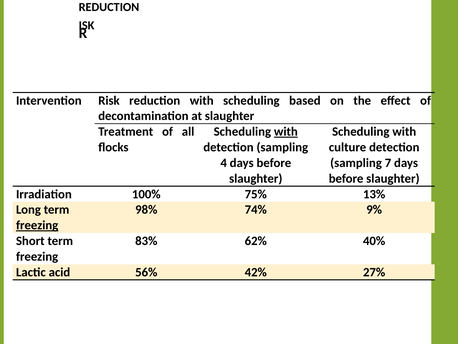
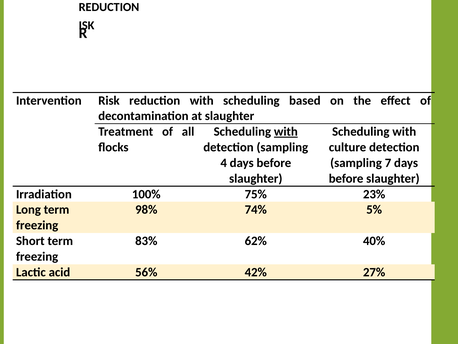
13%: 13% -> 23% (374, 194)
9%: 9% -> 5% (374, 209)
freezing underline: present -> none (37, 225)
